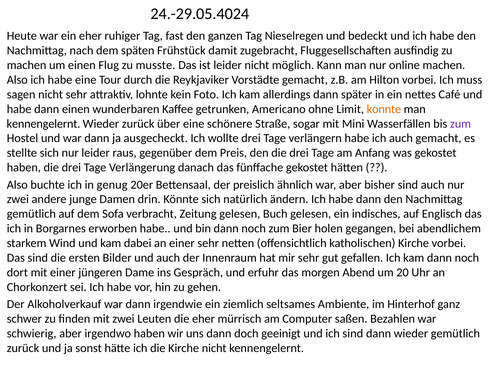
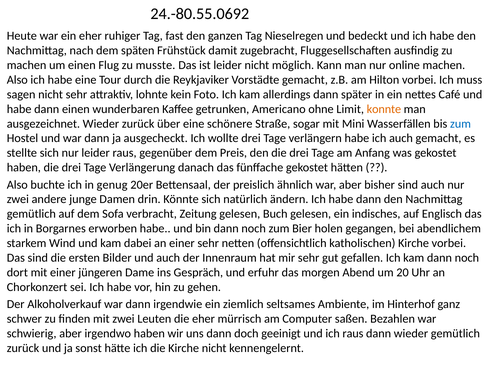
24.-29.05.4024: 24.-29.05.4024 -> 24.-80.55.0692 (200, 14)
kennengelernt: kennengelernt -> ausgezeichnet (43, 124)
zum colour: purple -> blue (461, 124)
ich sind: sind -> raus (353, 334)
